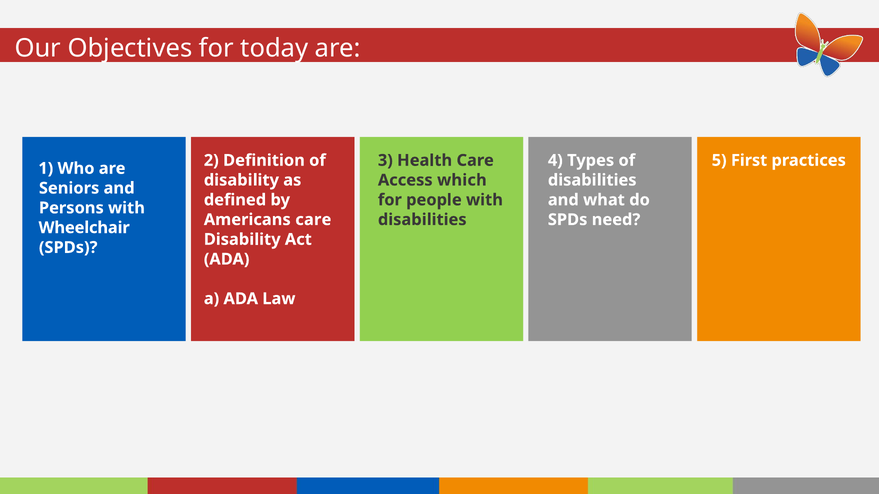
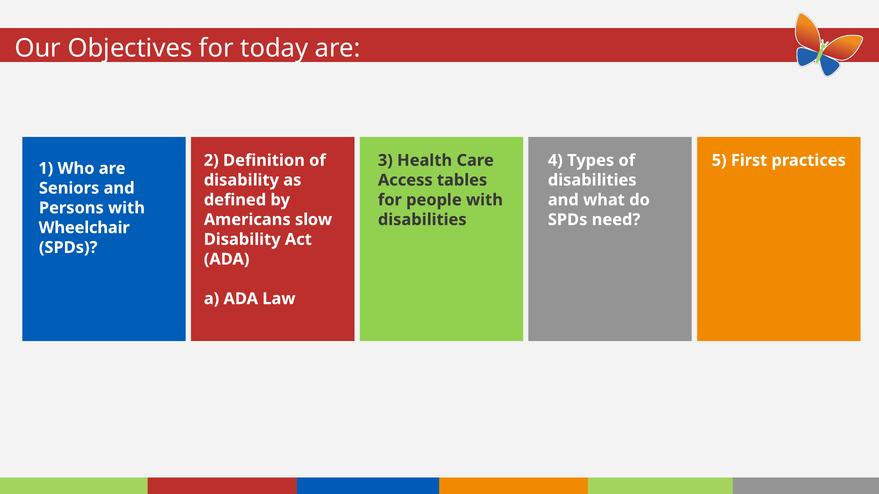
which: which -> tables (462, 180)
Americans care: care -> slow (314, 220)
